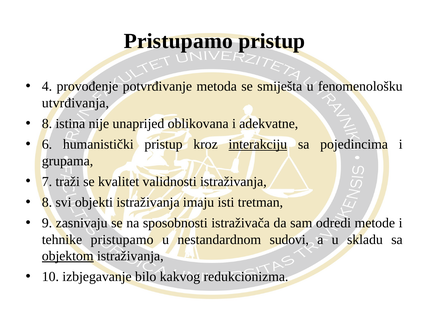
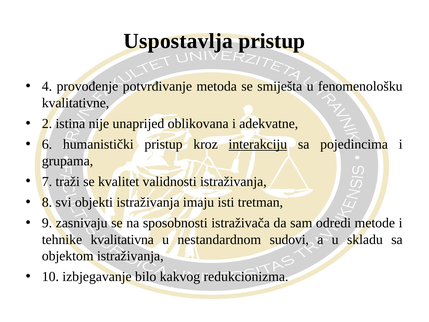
Pristupamo: Pristupamo -> Uspostavlja (178, 41)
utvrđivanja: utvrđivanja -> kvalitativne (76, 103)
8: 8 -> 2 (47, 124)
tehnike pristupamo: pristupamo -> kvalitativna (122, 239)
objektom underline: present -> none (68, 256)
